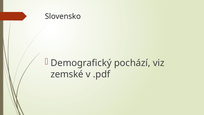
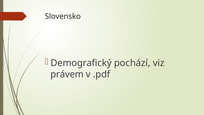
zemské: zemské -> právem (67, 74)
